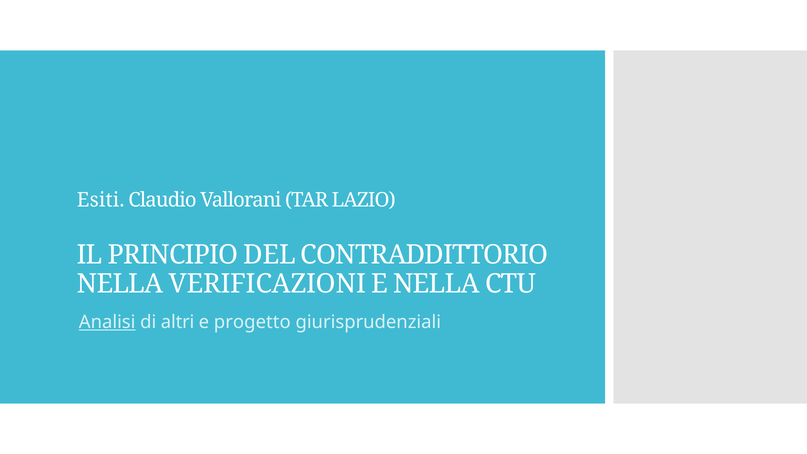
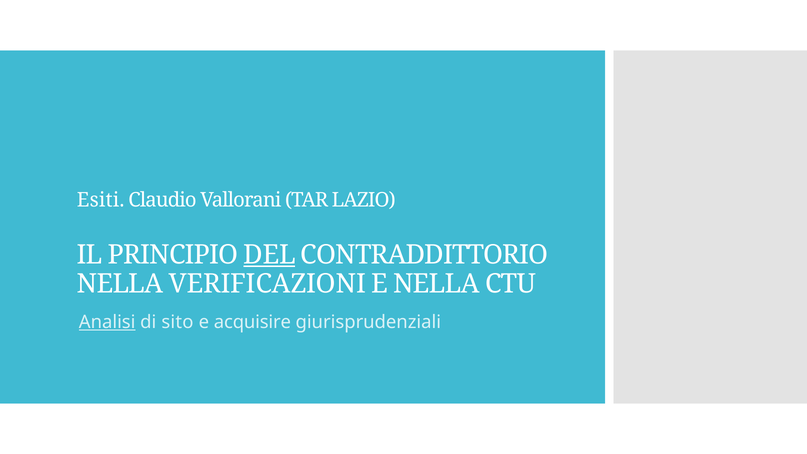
DEL underline: none -> present (270, 255)
altri: altri -> sito (177, 322)
progetto: progetto -> acquisire (252, 322)
